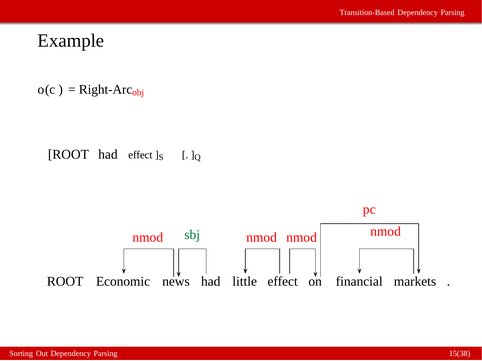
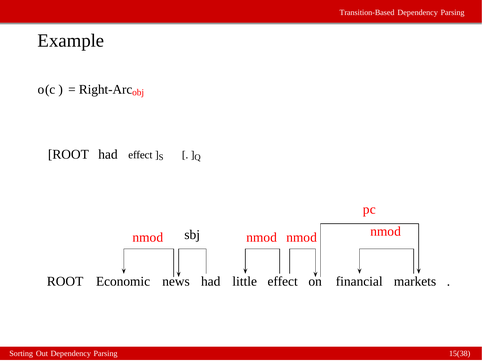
sbj colour: green -> black (192, 235)
